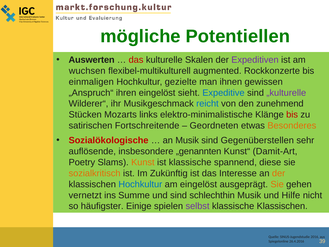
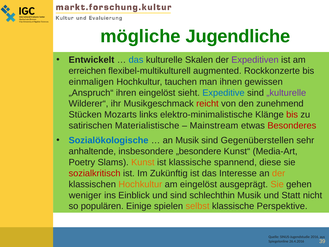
Potentiellen: Potentiellen -> Jugendliche (238, 36)
Auswerten: Auswerten -> Entwickelt (92, 60)
das colour: red -> blue (136, 60)
wuchsen: wuchsen -> erreichen (87, 71)
gezielte: gezielte -> tauchen (181, 82)
reicht colour: blue -> red (207, 104)
Fortschreitende: Fortschreitende -> Materialistische (147, 126)
Geordneten: Geordneten -> Mainstream (214, 126)
Besonderes colour: orange -> red (292, 126)
Sozialökologische colour: red -> blue (109, 140)
auflösende: auflösende -> anhaltende (92, 151)
„genannten: „genannten -> „besondere (199, 151)
Damit-Art: Damit-Art -> Media-Art (275, 151)
sozialkritisch colour: orange -> red (95, 173)
Hochkultur colour: blue -> orange (140, 184)
vernetzt: vernetzt -> weniger (85, 195)
Summe: Summe -> Einblick (134, 195)
Hilfe: Hilfe -> Statt (291, 195)
häufigster: häufigster -> populären (102, 206)
selbst colour: purple -> orange (198, 206)
klassische Klassischen: Klassischen -> Perspektive (282, 206)
